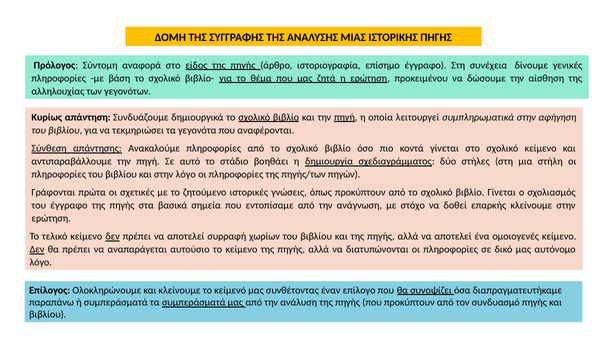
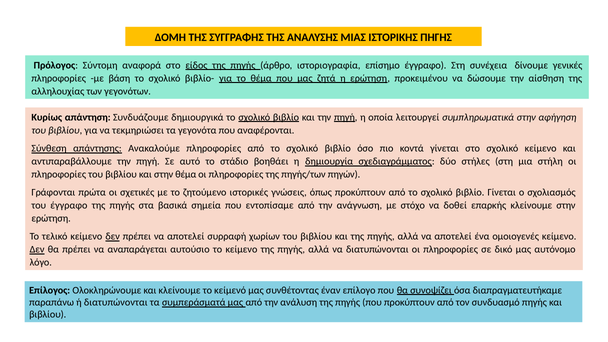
στην λόγο: λόγο -> θέμα (186, 174)
ή συμπεράσματά: συμπεράσματά -> διατυπώνονται (116, 302)
